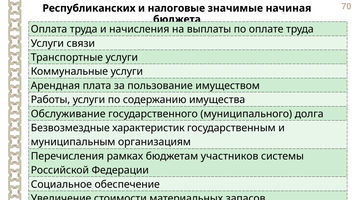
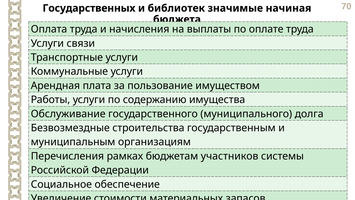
Республиканских: Республиканских -> Государственных (89, 8)
налоговые: налоговые -> библиотек (176, 8)
характеристик: характеристик -> строительства (148, 128)
